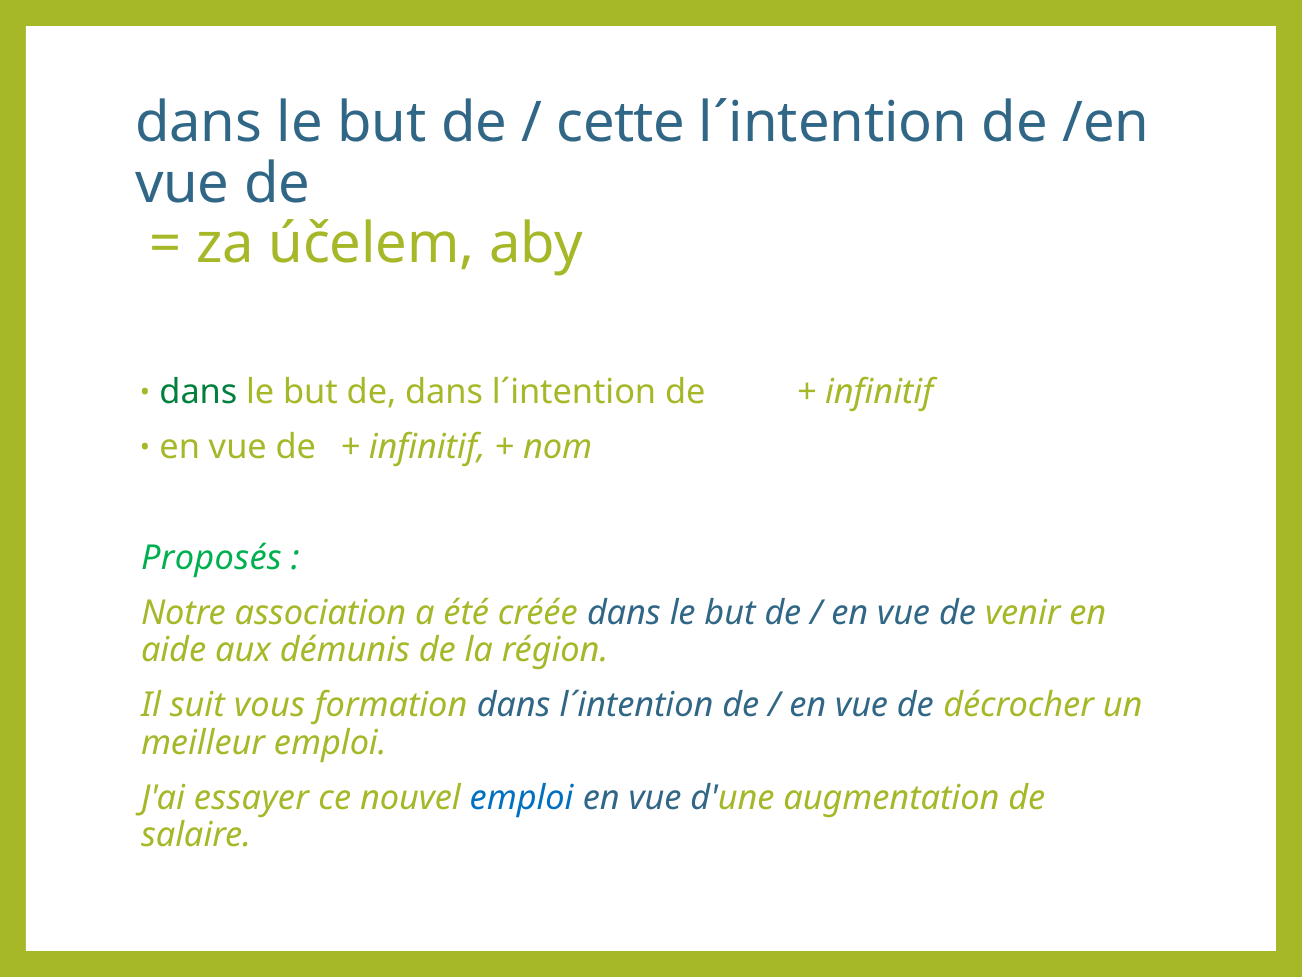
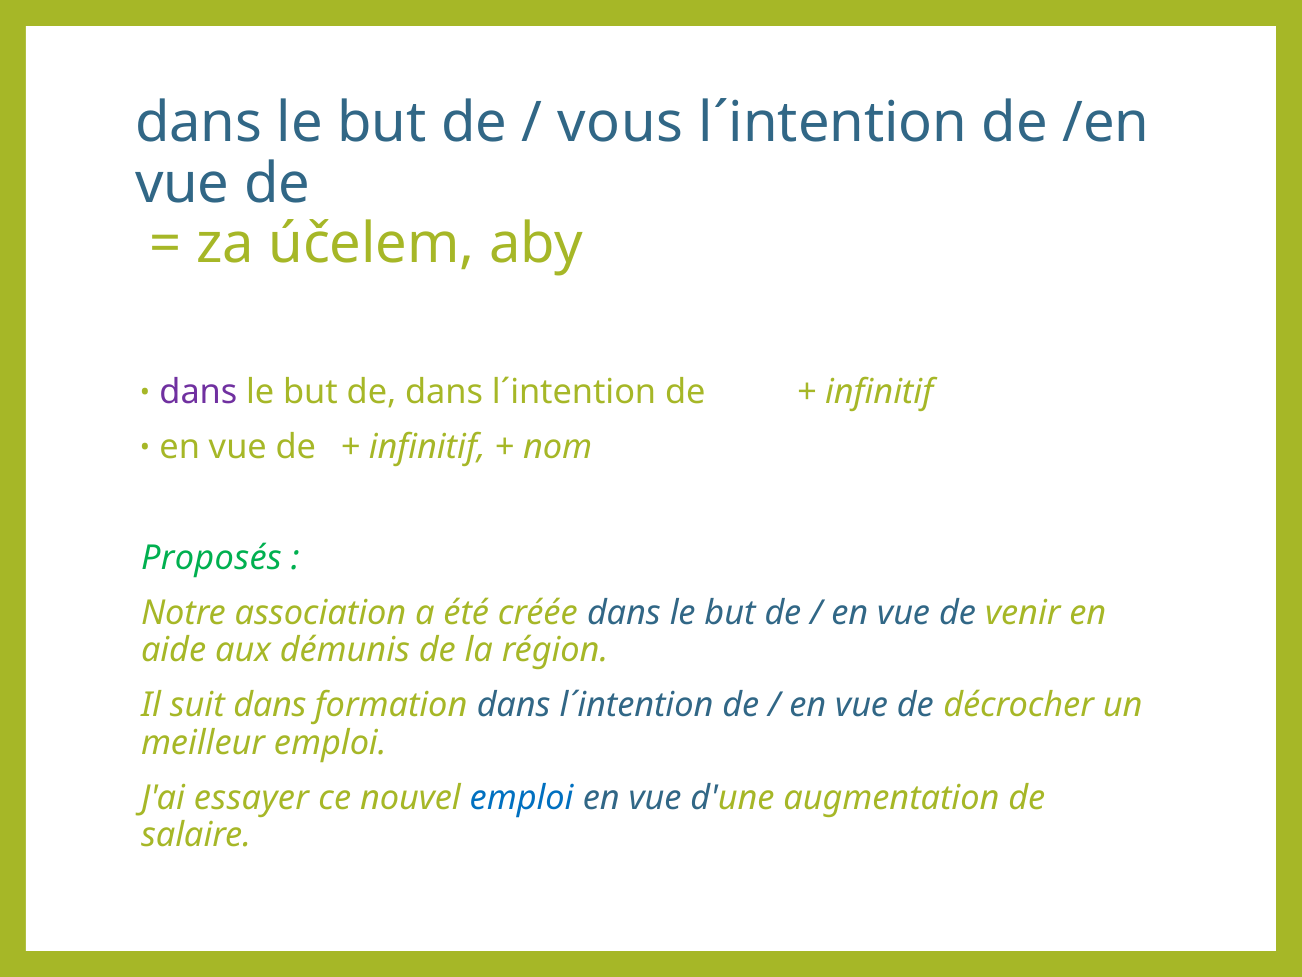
cette: cette -> vous (620, 123)
dans colour: green -> purple (198, 392)
suit vous: vous -> dans (270, 705)
